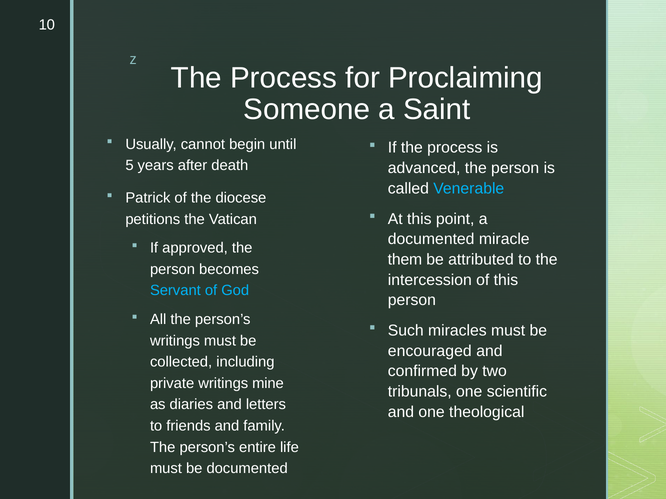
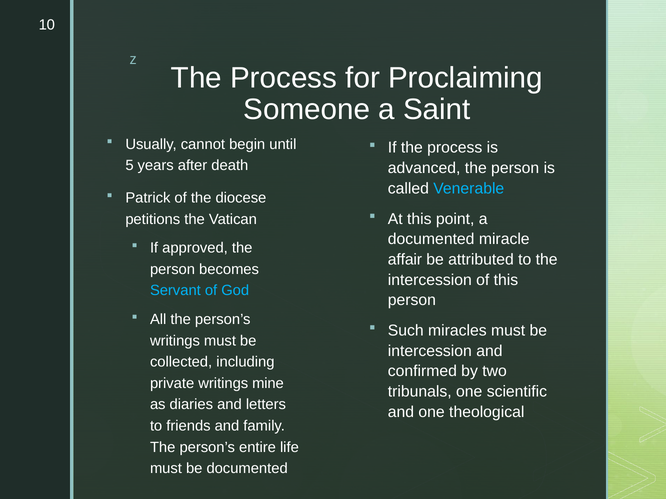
them: them -> affair (405, 260)
encouraged: encouraged -> intercession (430, 351)
